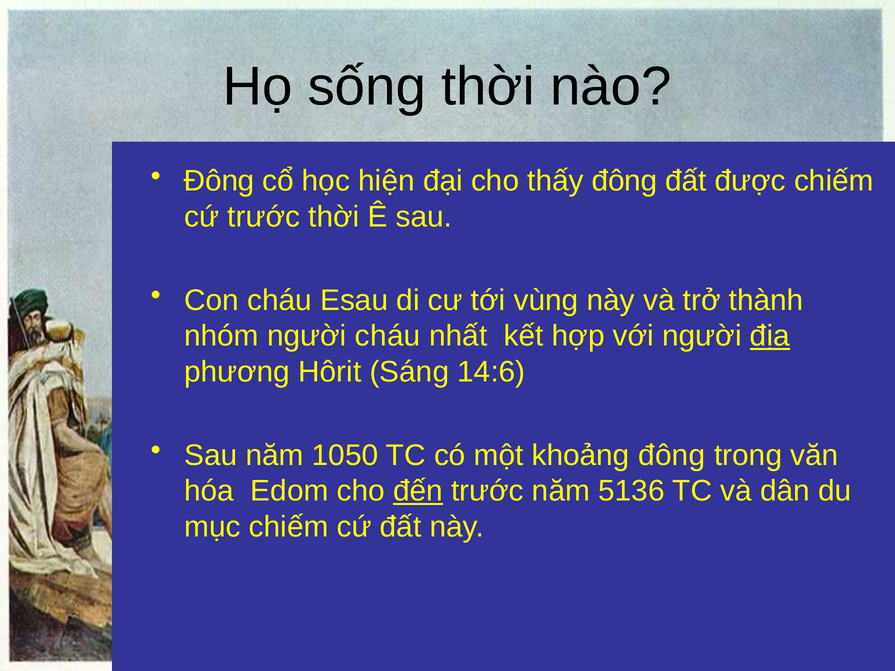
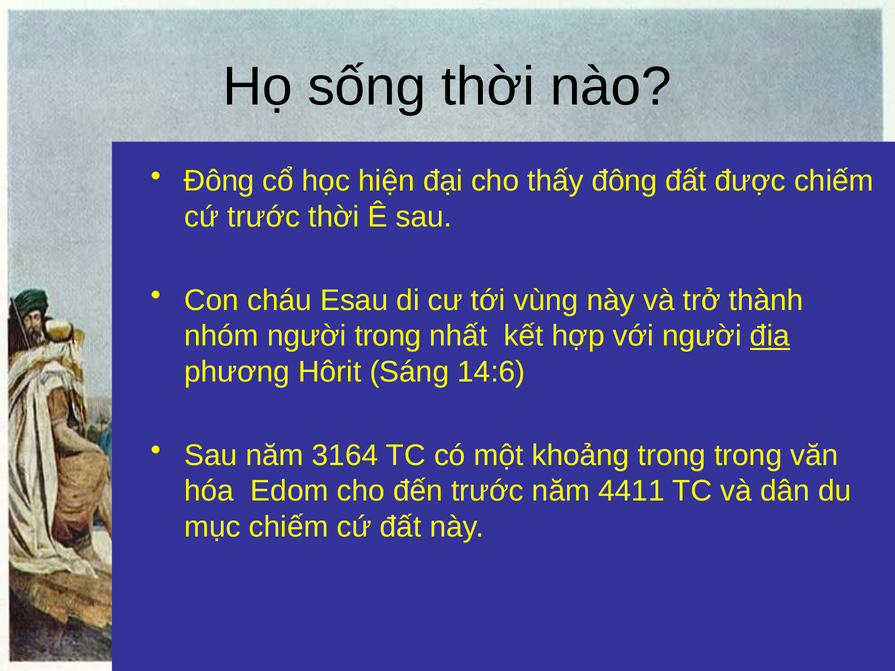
người cháu: cháu -> trong (388, 336)
1050: 1050 -> 3164 (345, 456)
khoảng đông: đông -> trong (672, 456)
đến underline: present -> none (418, 491)
5136: 5136 -> 4411 (631, 491)
